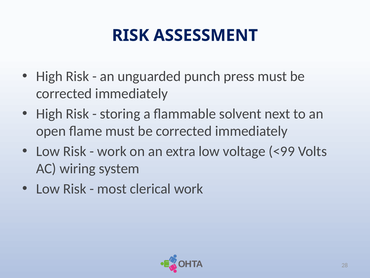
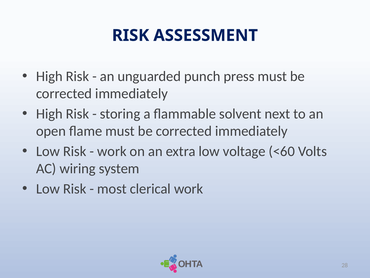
<99: <99 -> <60 (282, 151)
